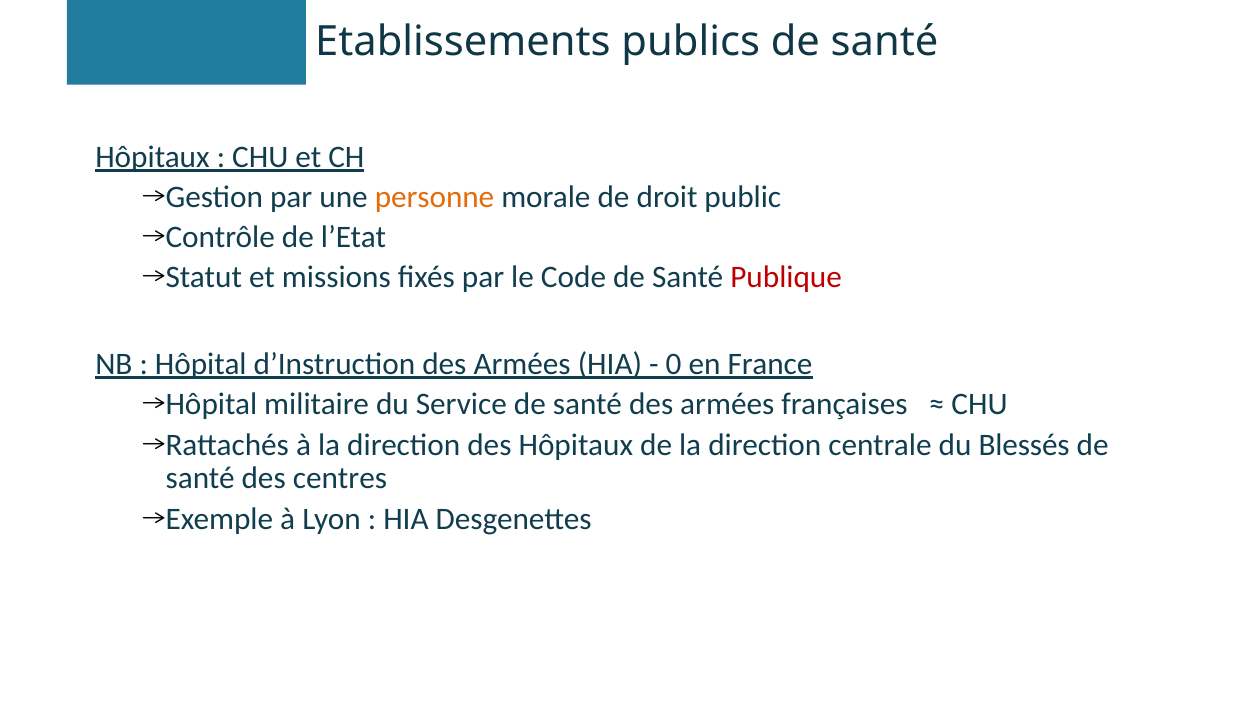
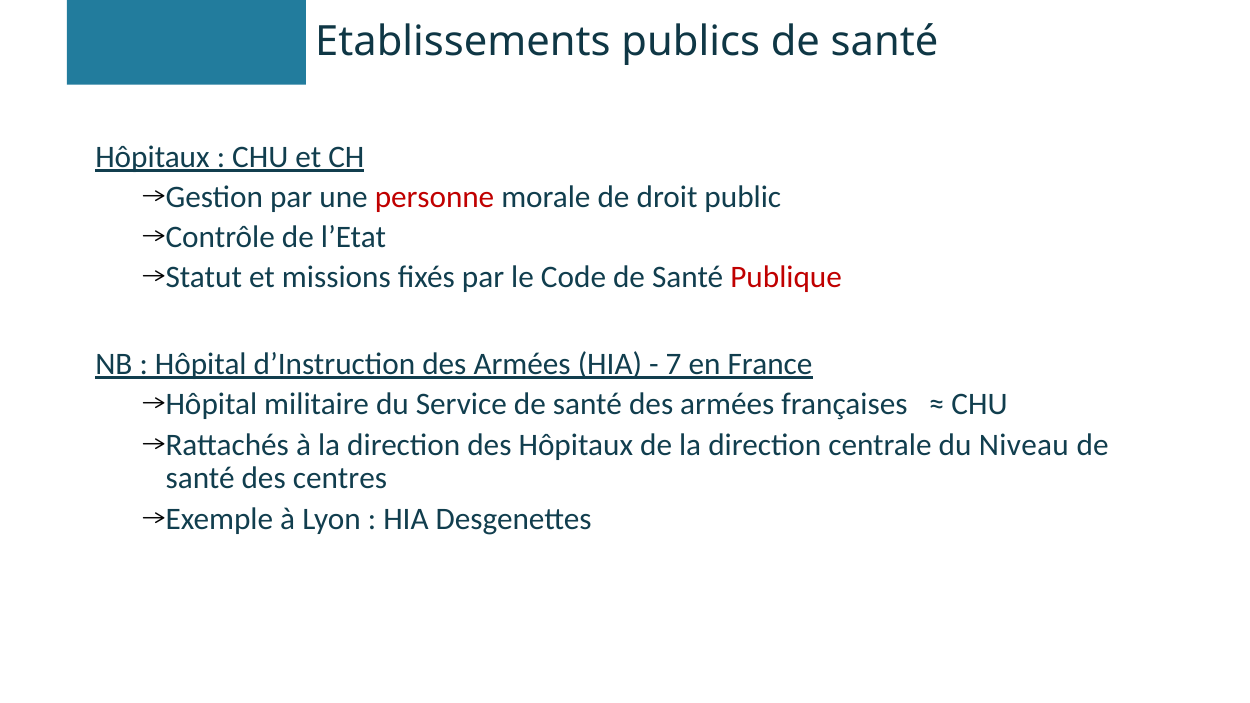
personne colour: orange -> red (435, 197)
0: 0 -> 7 (674, 364)
Blessés: Blessés -> Niveau (1024, 445)
